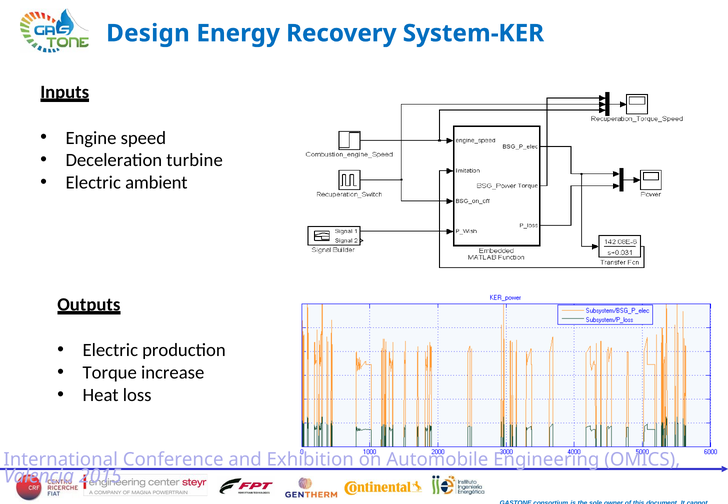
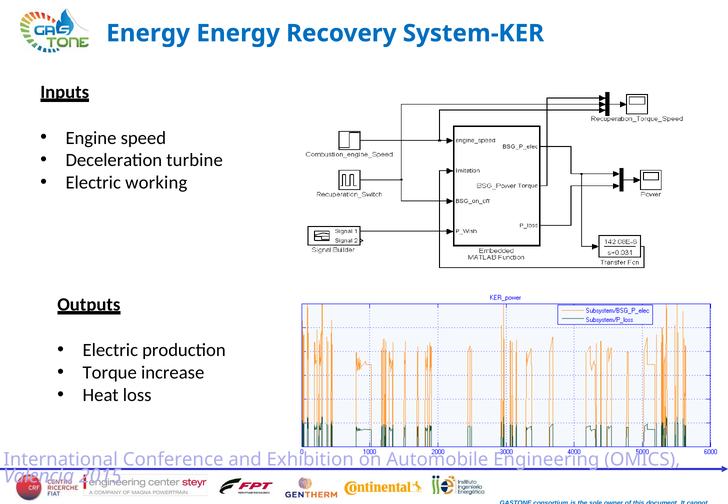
Design: Design -> Energy (148, 33)
ambient: ambient -> working (156, 183)
